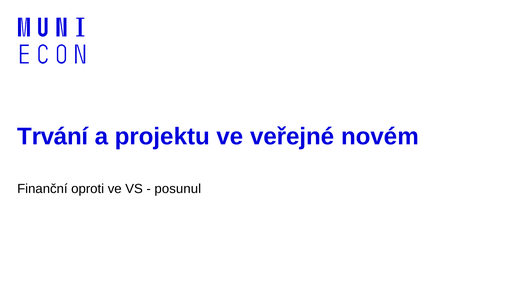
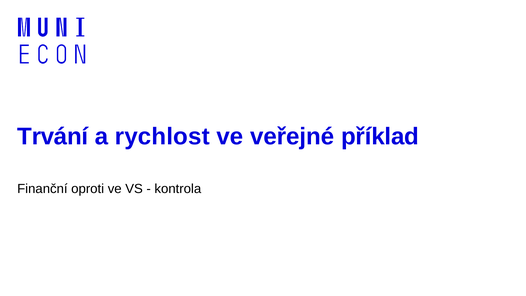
projektu: projektu -> rychlost (162, 136)
novém: novém -> příklad (380, 136)
posunul: posunul -> kontrola (178, 189)
